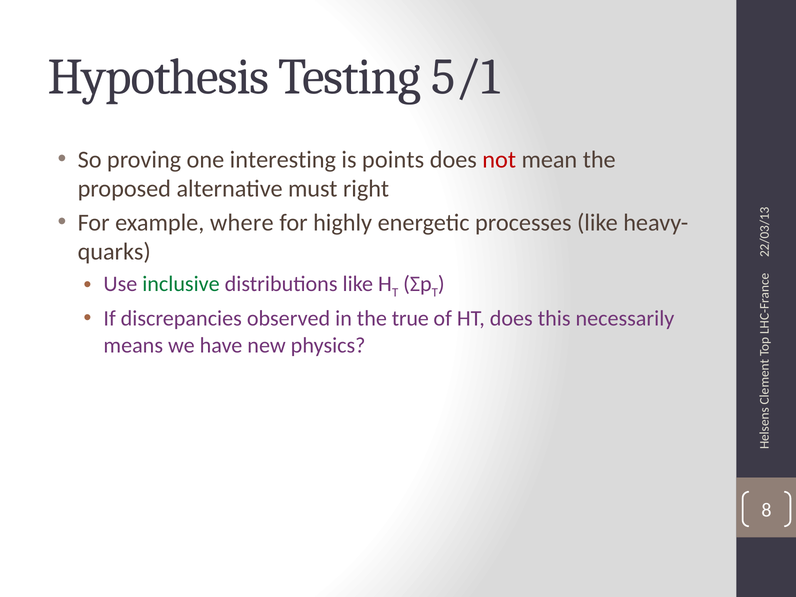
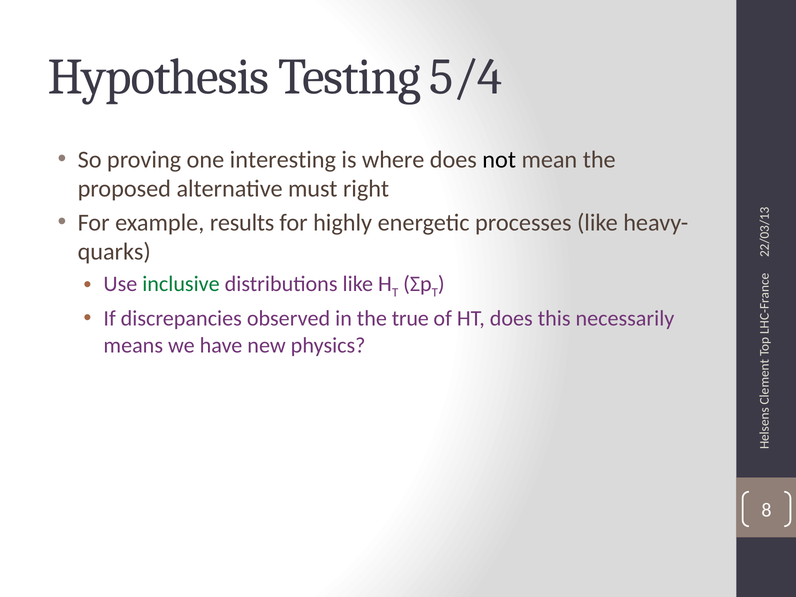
5/1: 5/1 -> 5/4 (466, 77)
points: points -> where (393, 160)
not colour: red -> black (499, 160)
where: where -> results (242, 223)
